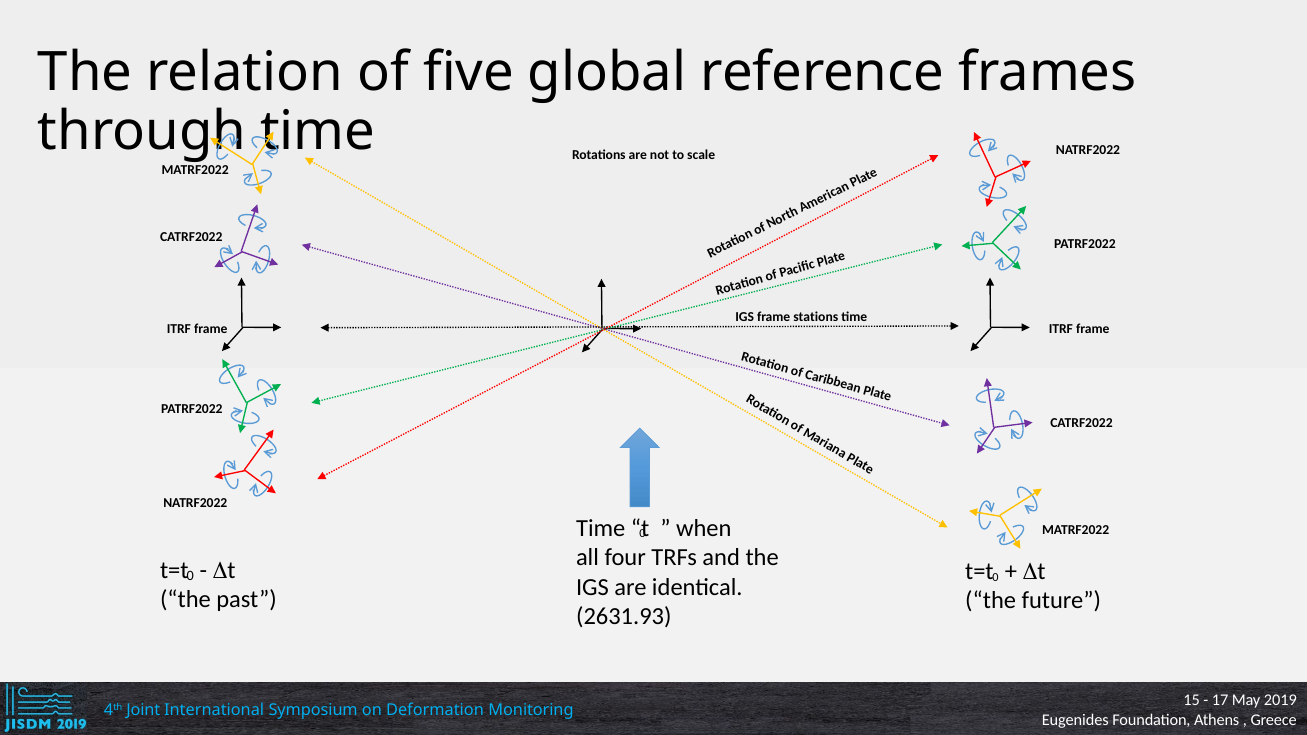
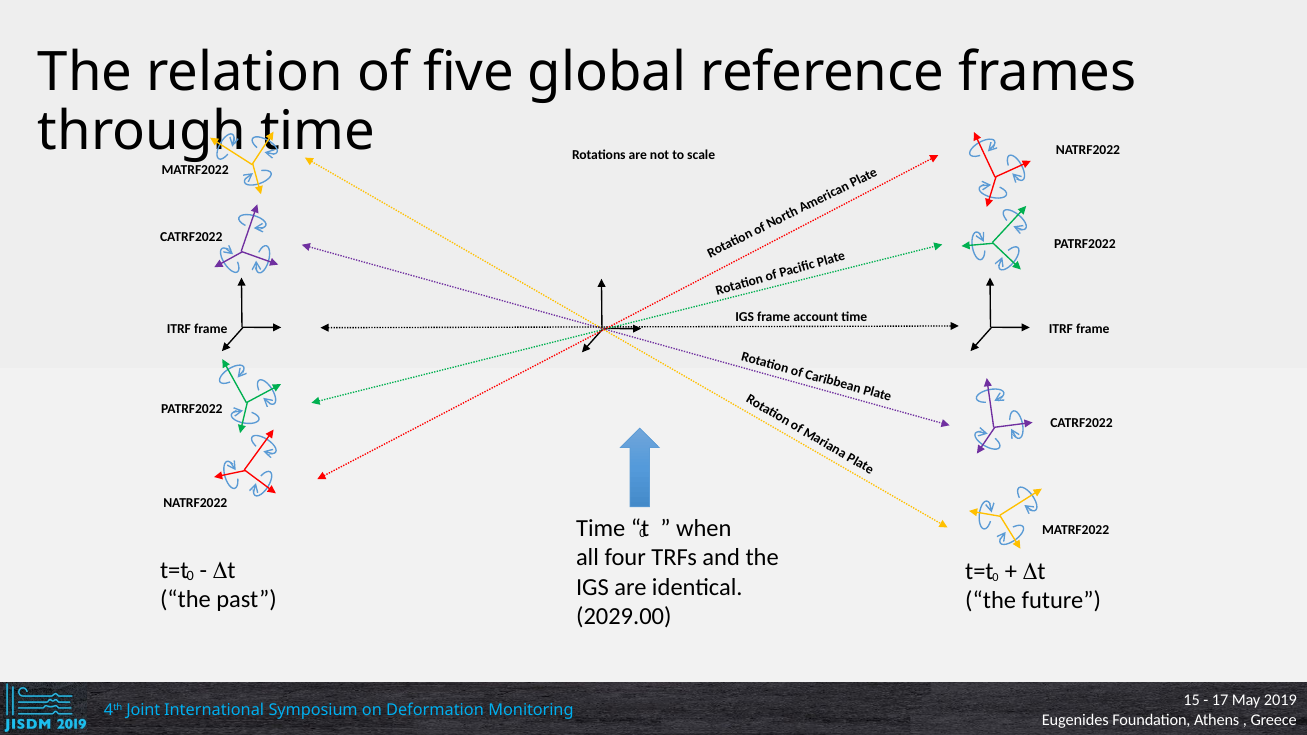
stations: stations -> account (816, 317)
2631.93: 2631.93 -> 2029.00 (624, 617)
